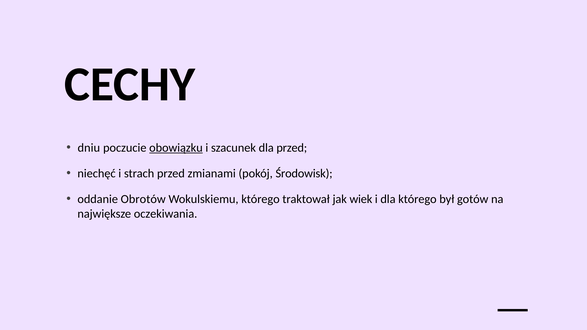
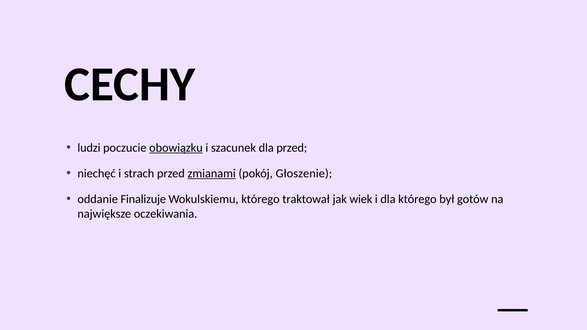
dniu: dniu -> ludzi (89, 148)
zmianami underline: none -> present (212, 174)
Środowisk: Środowisk -> Głoszenie (304, 174)
Obrotów: Obrotów -> Finalizuje (143, 199)
